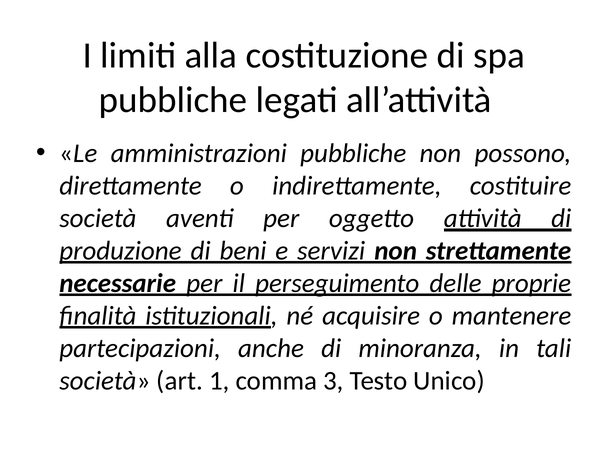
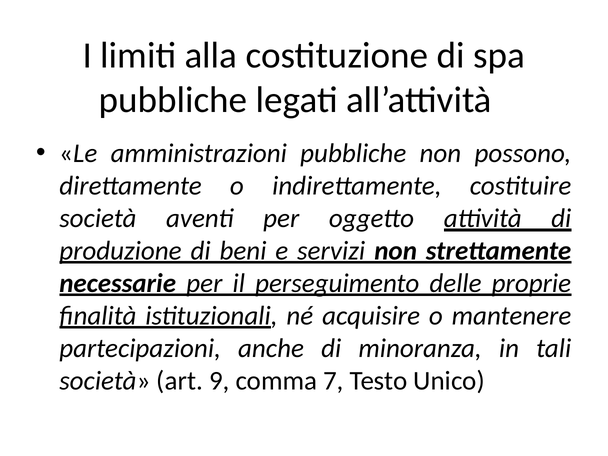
1: 1 -> 9 (219, 381)
3: 3 -> 7 (333, 381)
